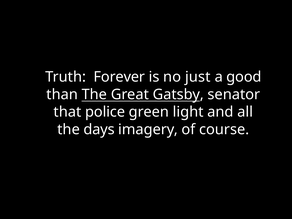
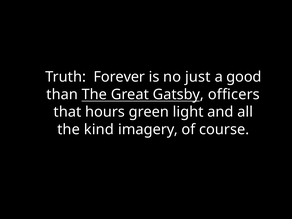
senator: senator -> officers (234, 94)
police: police -> hours (105, 112)
days: days -> kind (99, 129)
